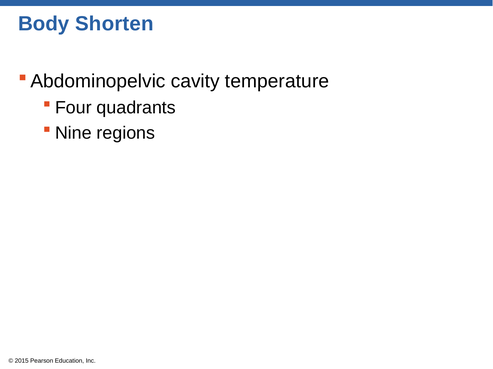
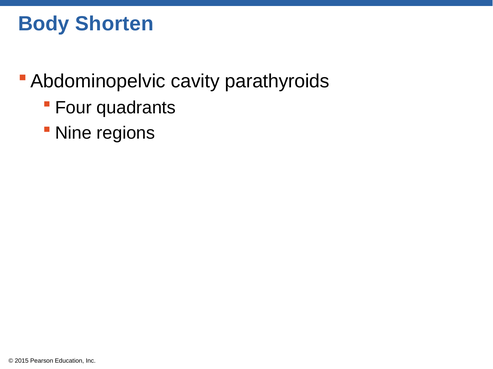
temperature: temperature -> parathyroids (277, 81)
